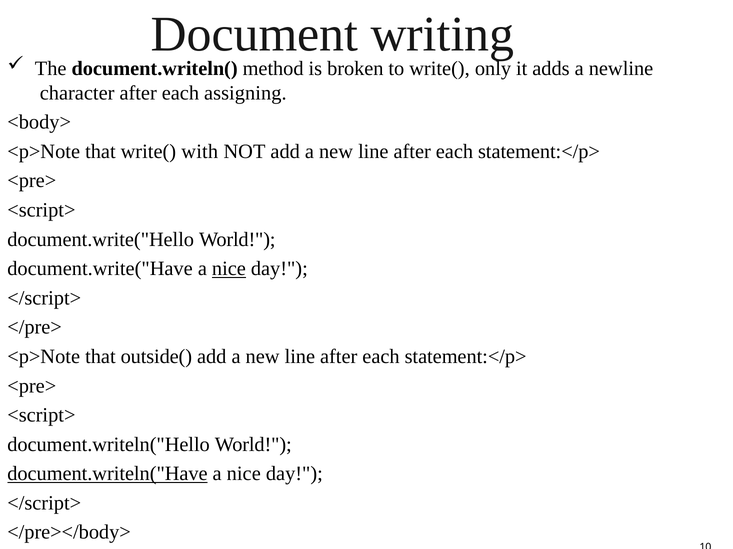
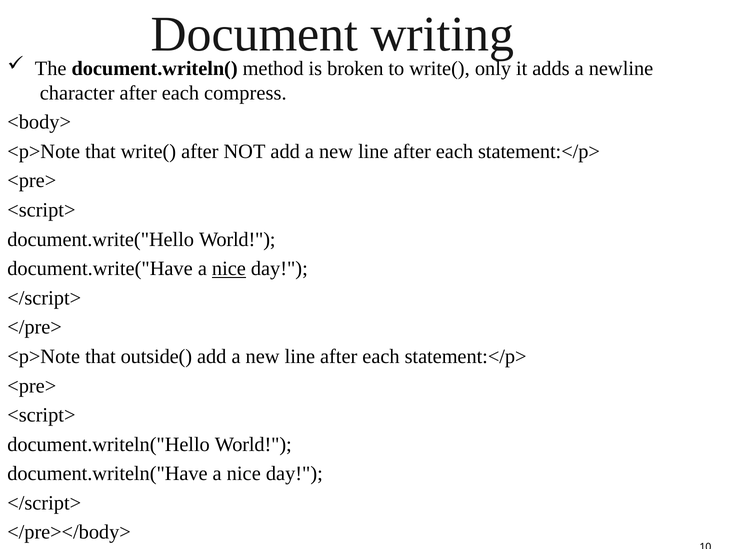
assigning: assigning -> compress (245, 93)
write( with: with -> after (200, 152)
document.writeln("Have underline: present -> none (107, 474)
